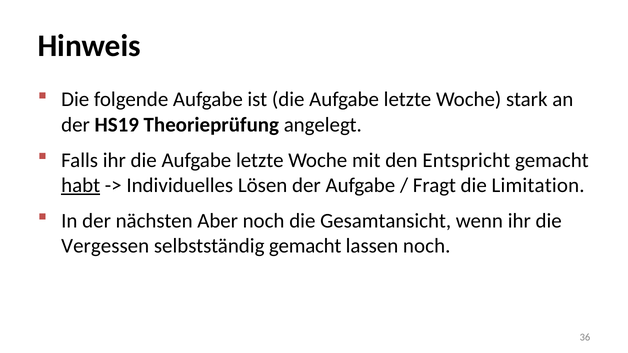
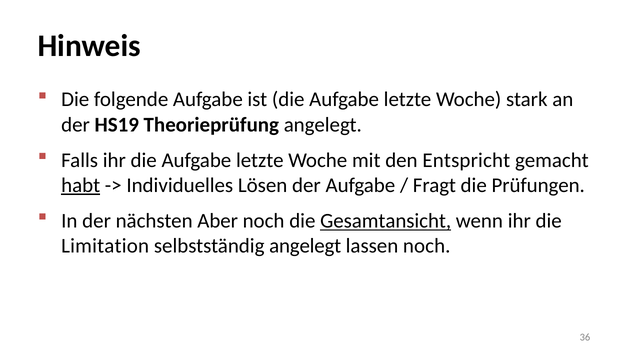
Limitation: Limitation -> Prüfungen (538, 185)
Gesamtansicht underline: none -> present (386, 221)
Vergessen: Vergessen -> Limitation (105, 246)
selbstständig gemacht: gemacht -> angelegt (305, 246)
